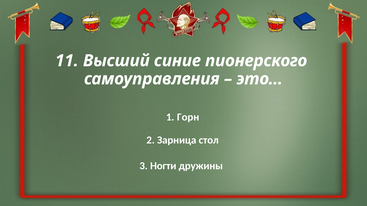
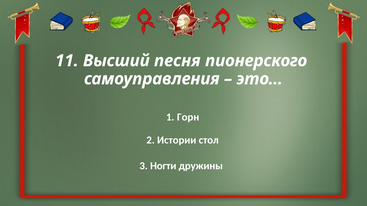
синие: синие -> песня (177, 61)
Зарница: Зарница -> Истории (177, 141)
